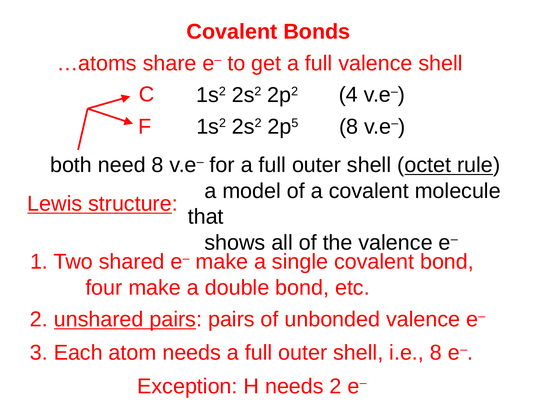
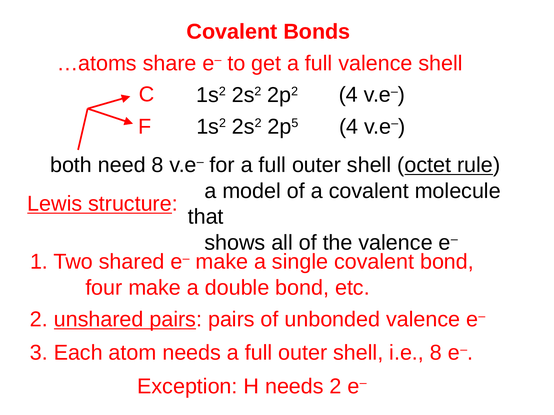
2p5 8: 8 -> 4 (349, 127)
